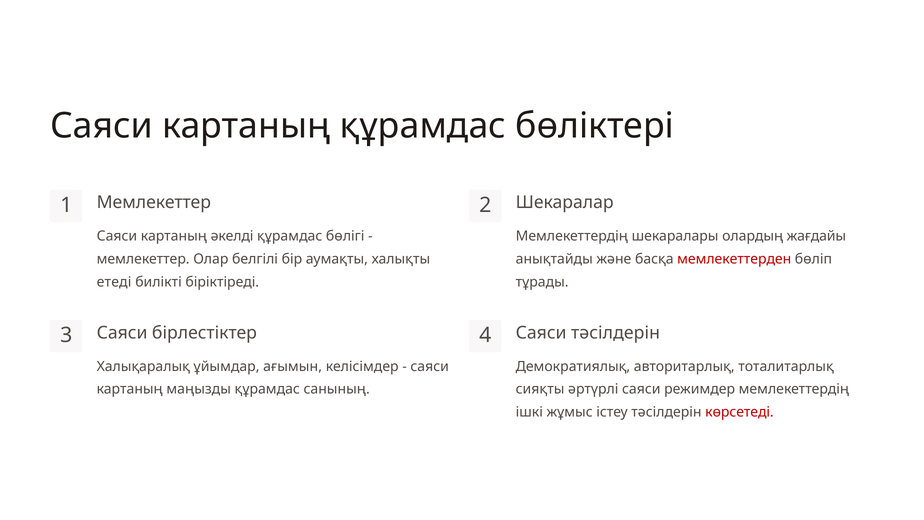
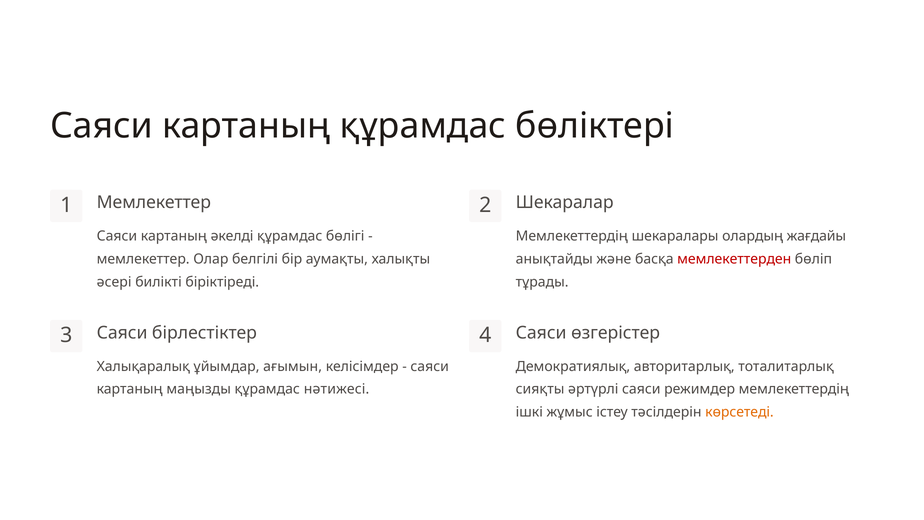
етеді: етеді -> әсері (114, 282)
Саяси тәсілдерін: тәсілдерін -> өзгерістер (616, 333)
санының: санының -> нәтижесі (337, 389)
көрсетеді colour: red -> orange (739, 412)
